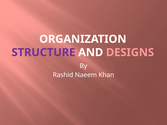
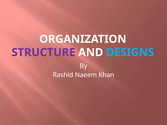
DESIGNS colour: pink -> light blue (130, 53)
